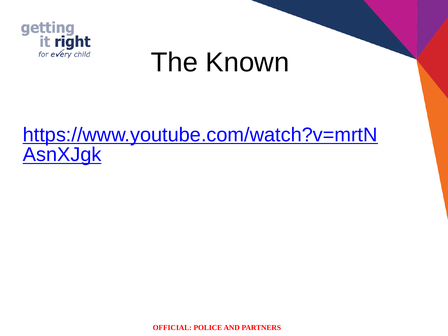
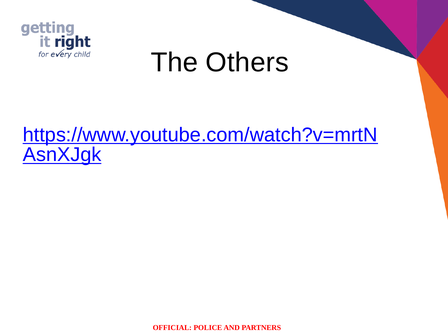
Known: Known -> Others (247, 62)
